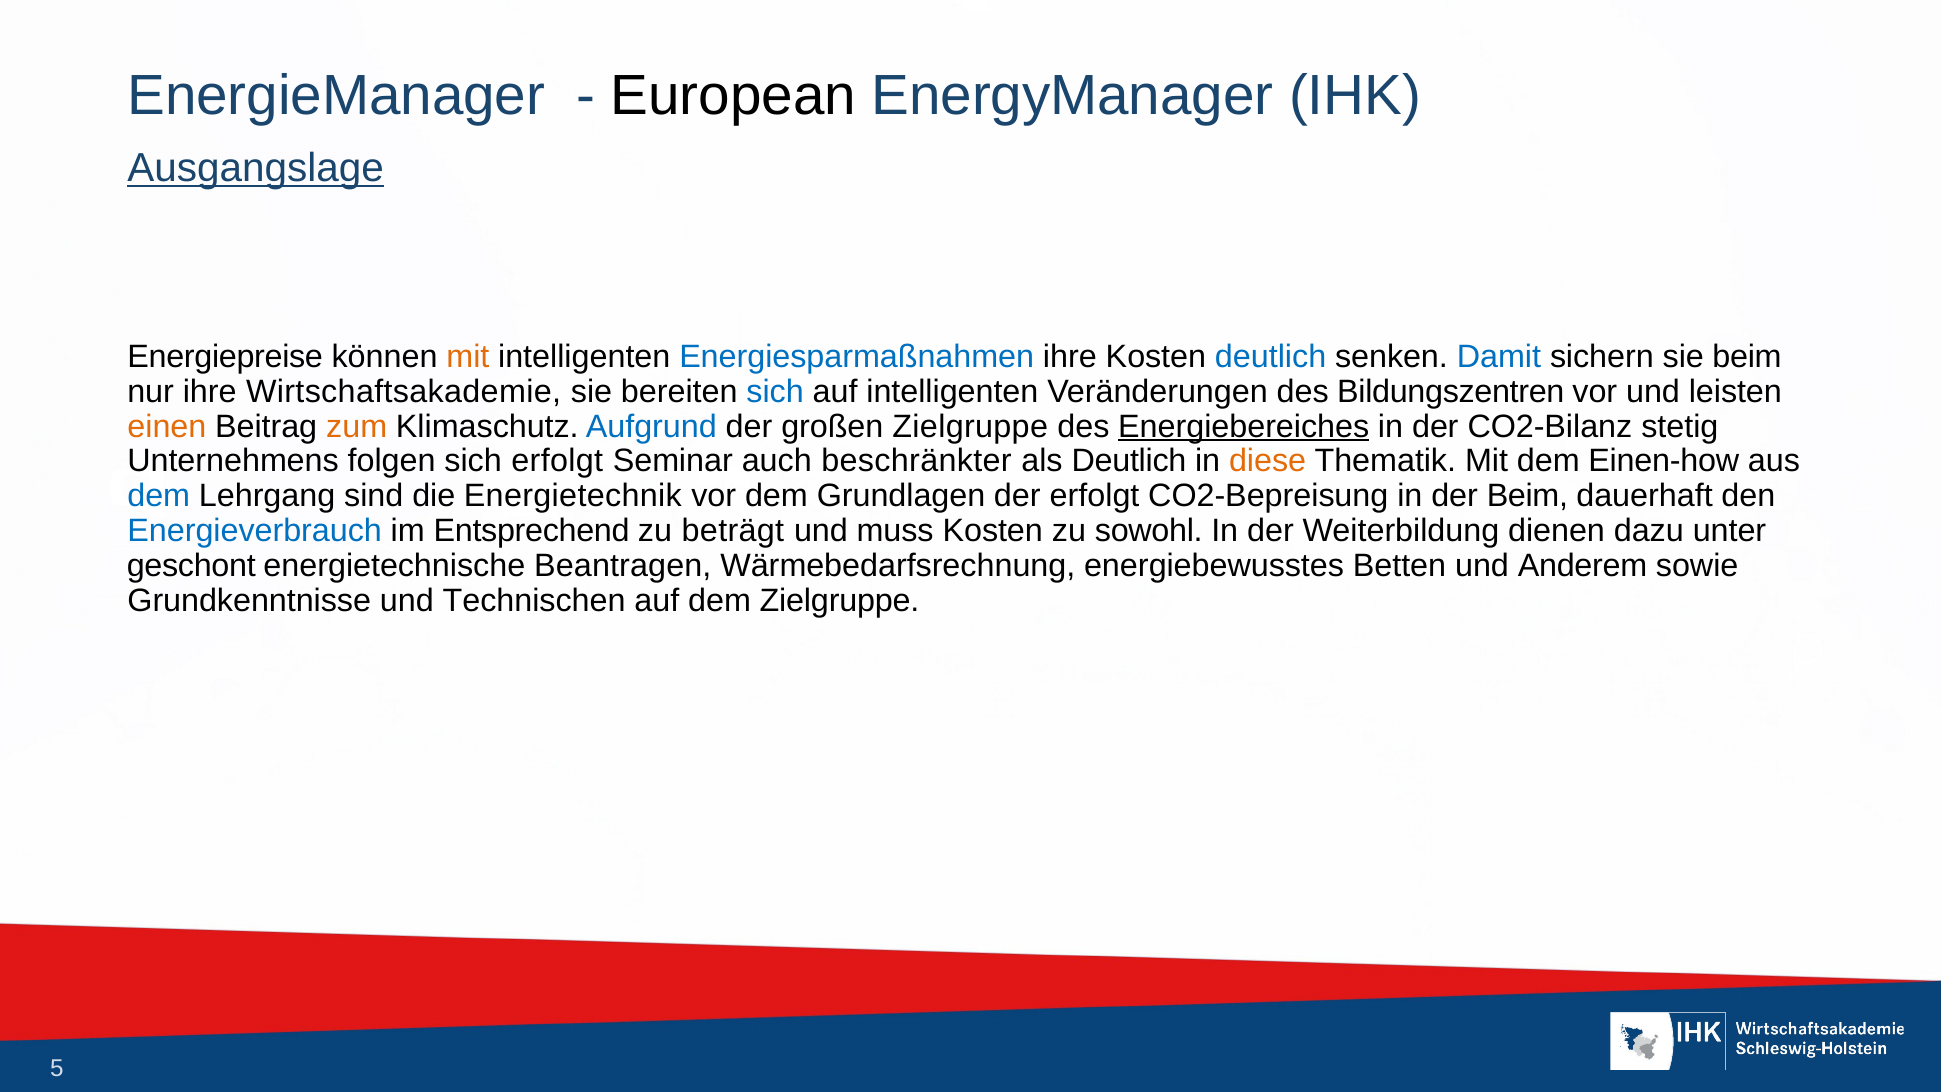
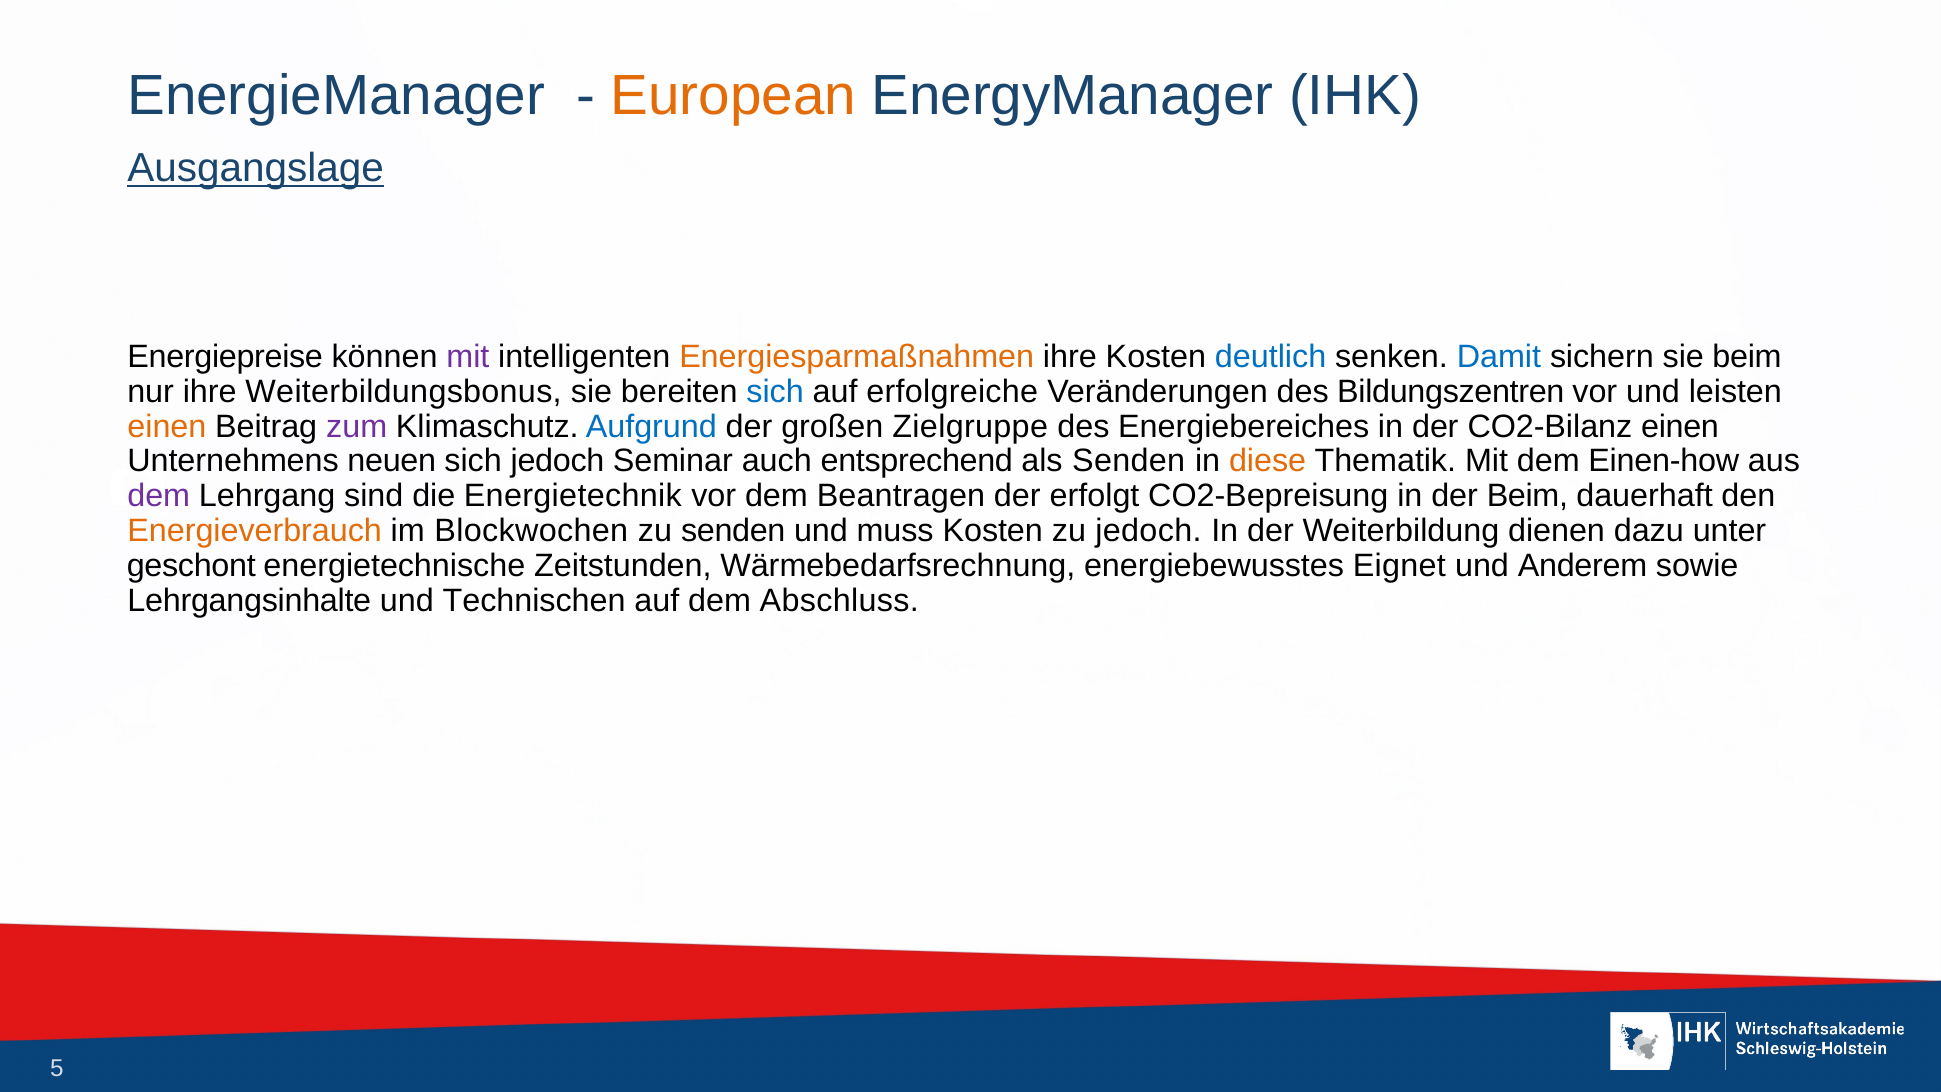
European colour: black -> orange (733, 96)
mit colour: orange -> purple (468, 357)
Energiesparmaßnahmen colour: blue -> orange (857, 357)
Wirtschaftsakademie: Wirtschaftsakademie -> Weiterbildungsbonus (404, 392)
auf intelligenten: intelligenten -> erfolgreiche (952, 392)
zum colour: orange -> purple (357, 426)
Energiebereiches underline: present -> none (1244, 426)
CO2-Bilanz stetig: stetig -> einen (1680, 426)
folgen: folgen -> neuen (392, 461)
sich erfolgt: erfolgt -> jedoch (558, 461)
beschränkter: beschränkter -> entsprechend (917, 461)
als Deutlich: Deutlich -> Senden (1129, 461)
dem colour: blue -> purple (159, 496)
Grundlagen: Grundlagen -> Beantragen (901, 496)
Energieverbrauch colour: blue -> orange (255, 531)
Entsprechend: Entsprechend -> Blockwochen (531, 531)
zu beträgt: beträgt -> senden (733, 531)
zu sowohl: sowohl -> jedoch (1148, 531)
Beantragen: Beantragen -> Zeitstunden (623, 566)
Betten: Betten -> Eignet (1399, 566)
Grundkenntnisse: Grundkenntnisse -> Lehrgangsinhalte (249, 601)
dem Zielgruppe: Zielgruppe -> Abschluss (839, 601)
